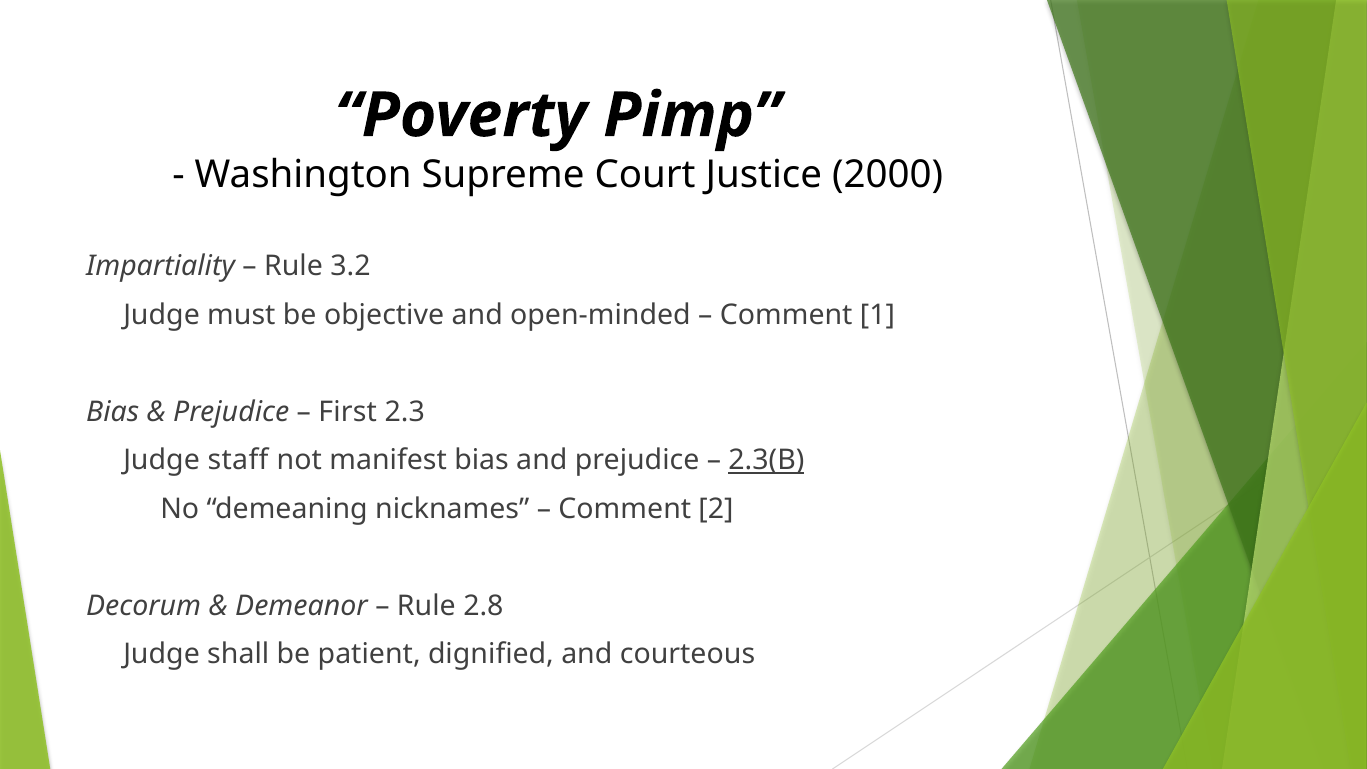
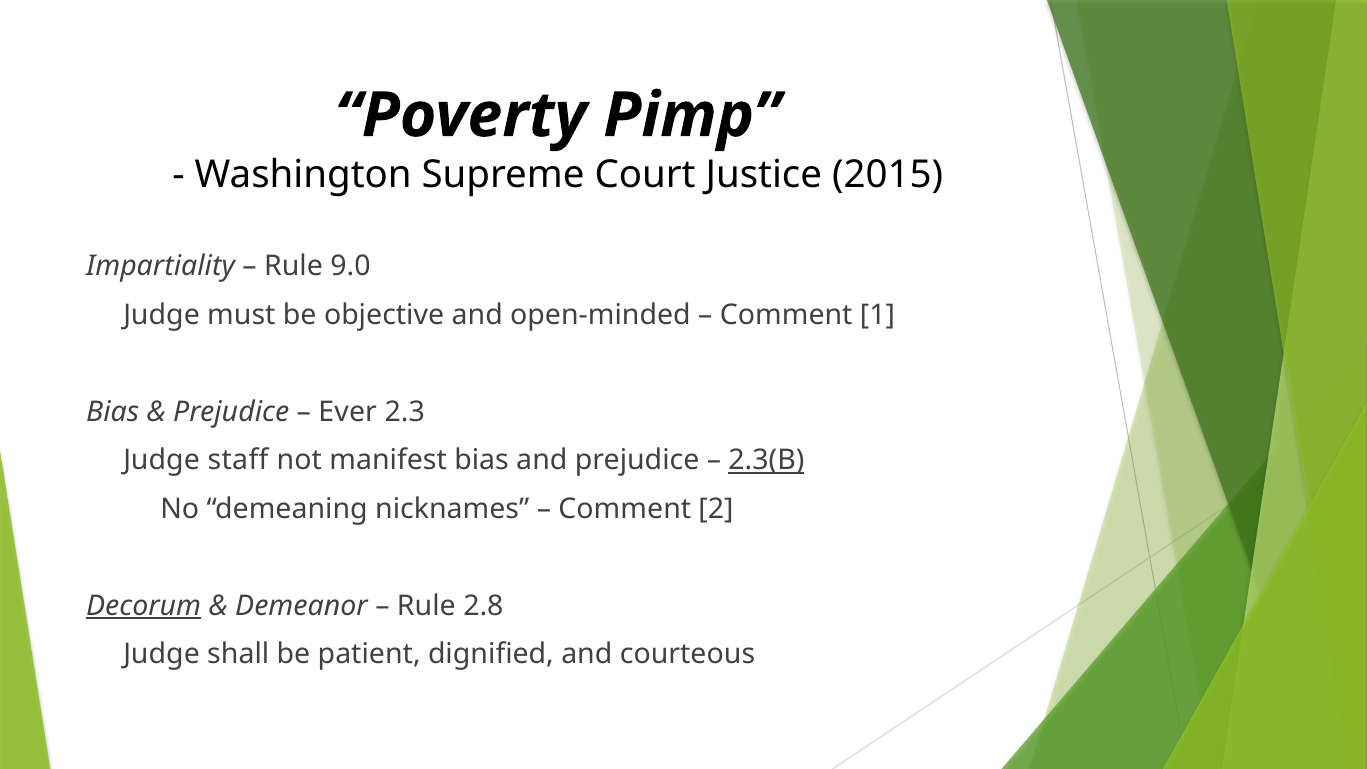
2000: 2000 -> 2015 (888, 175)
3.2: 3.2 -> 9.0 (350, 267)
First: First -> Ever (348, 412)
Decorum underline: none -> present (144, 606)
